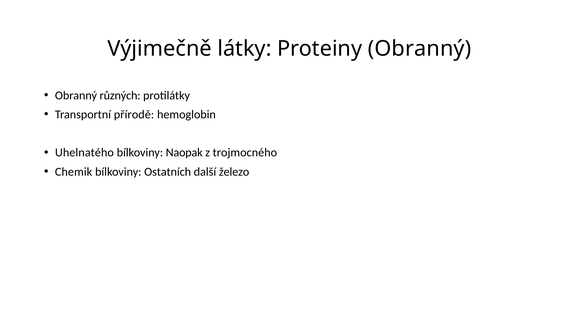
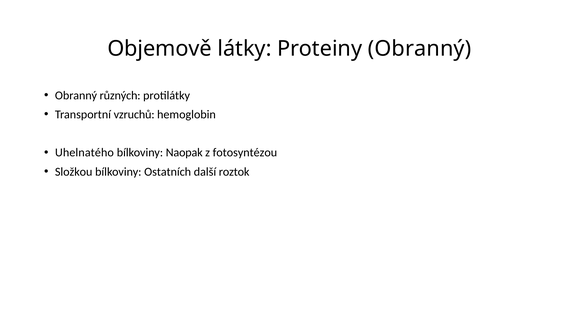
Výjimečně: Výjimečně -> Objemově (160, 49)
přírodě: přírodě -> vzruchů (134, 114)
trojmocného: trojmocného -> fotosyntézou (245, 152)
Chemik: Chemik -> Složkou (74, 172)
železo: železo -> roztok (234, 172)
